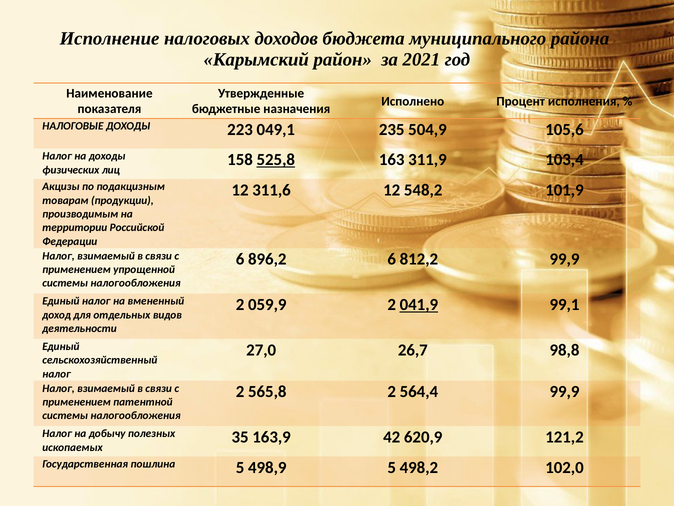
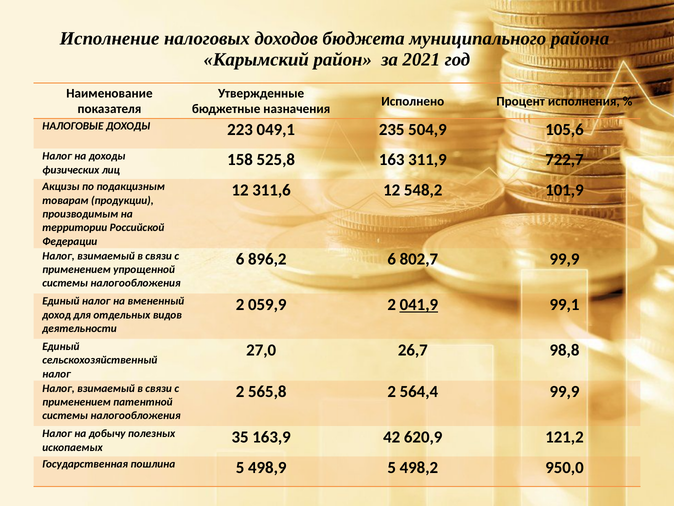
525,8 underline: present -> none (276, 160)
103,4: 103,4 -> 722,7 (564, 160)
812,2: 812,2 -> 802,7 (419, 259)
102,0: 102,0 -> 950,0 (564, 467)
